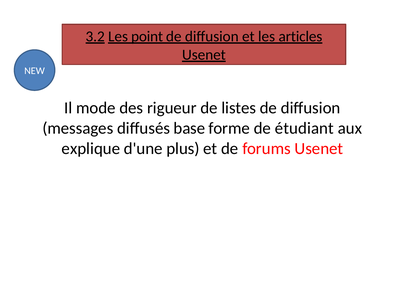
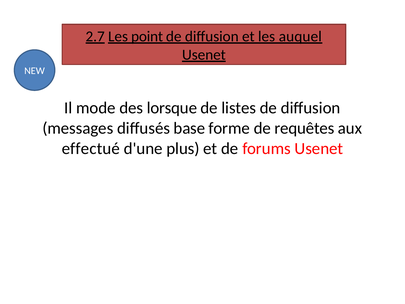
3.2: 3.2 -> 2.7 (95, 36)
articles: articles -> auquel (300, 36)
rigueur: rigueur -> lorsque (172, 108)
étudiant: étudiant -> requêtes (305, 128)
explique: explique -> effectué (91, 148)
